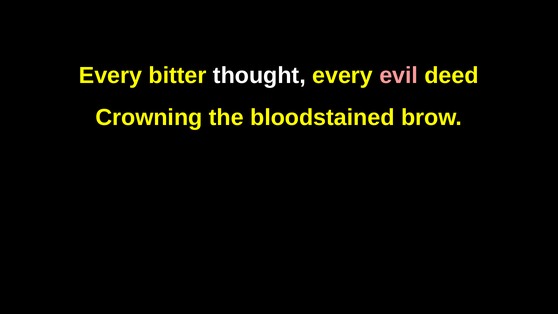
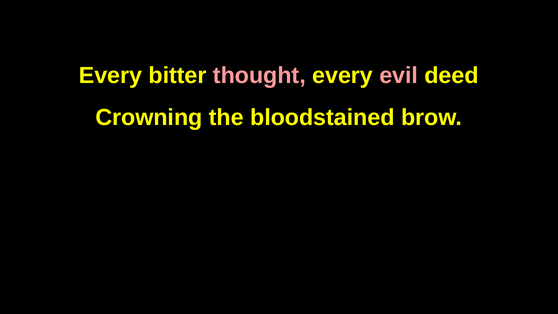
thought colour: white -> pink (259, 76)
